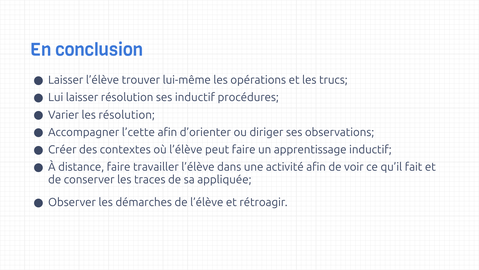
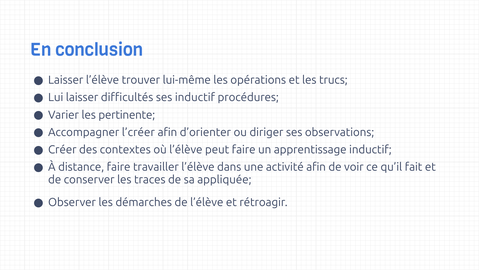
laisser résolution: résolution -> difficultés (127, 97)
les résolution: résolution -> pertinente (127, 115)
l’cette: l’cette -> l’créer (138, 132)
